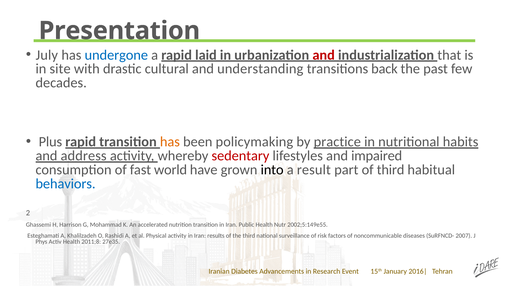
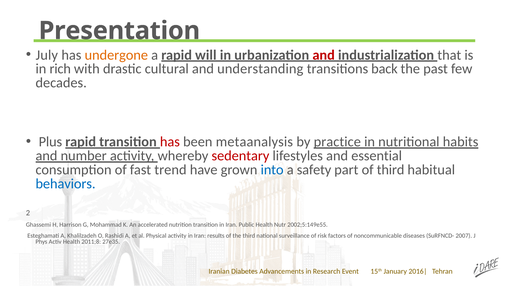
undergone colour: blue -> orange (116, 55)
laid: laid -> will (206, 55)
site: site -> rich (60, 69)
has colour: orange -> red (170, 142)
policymaking: policymaking -> metaanalysis (254, 142)
address: address -> number (84, 156)
impaired: impaired -> essential (377, 156)
world: world -> trend (170, 170)
into colour: black -> blue (272, 170)
result: result -> safety (314, 170)
